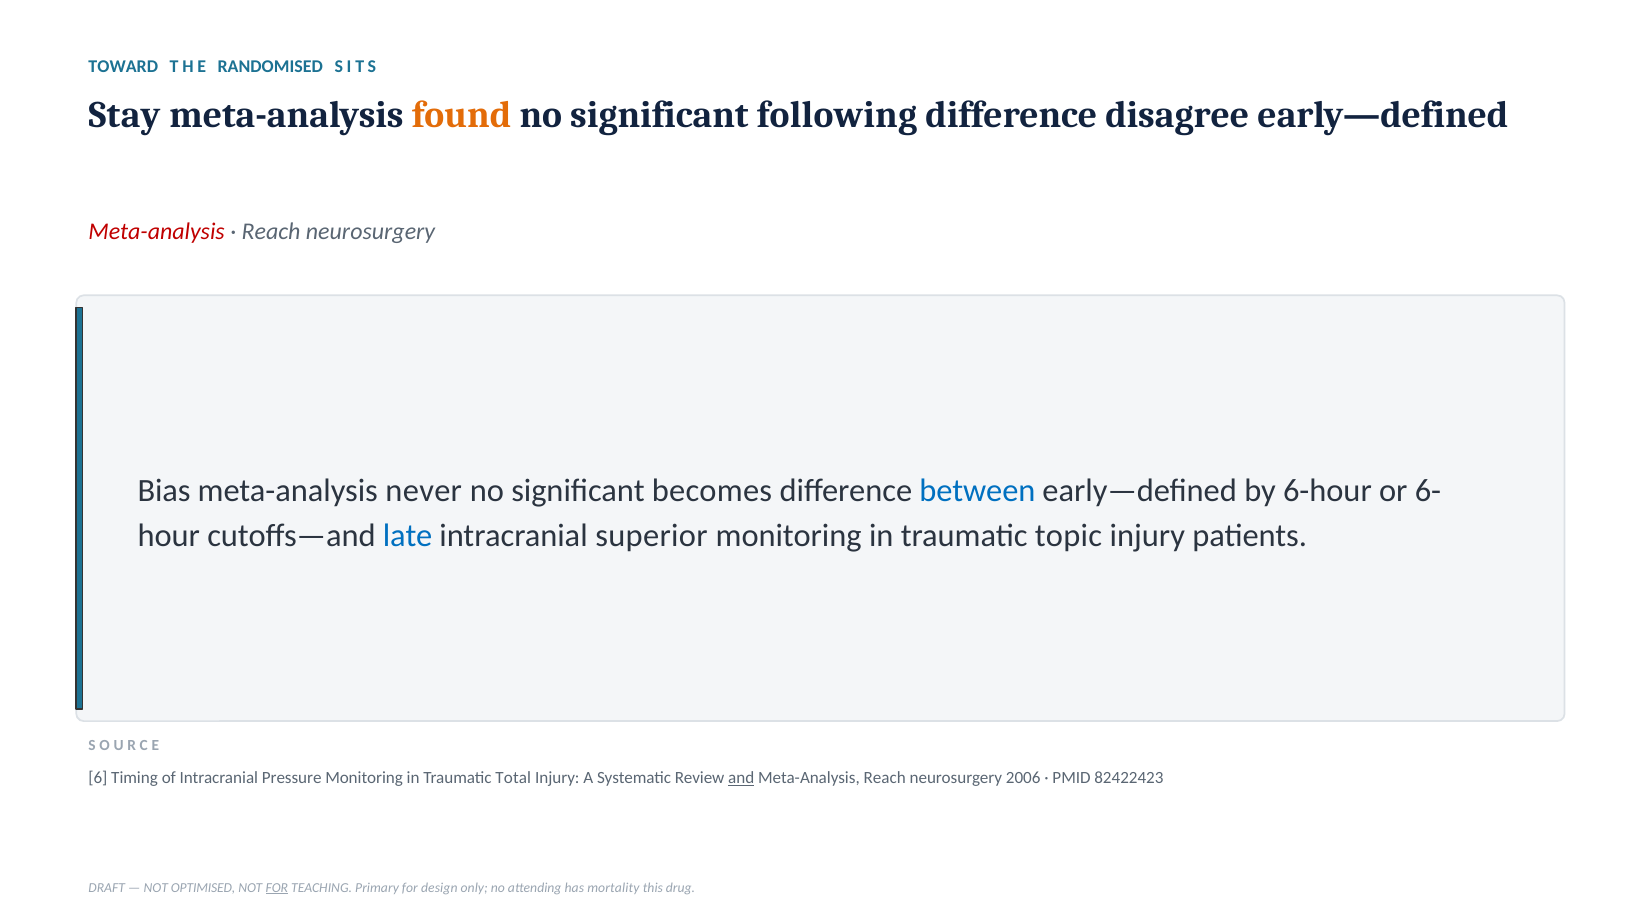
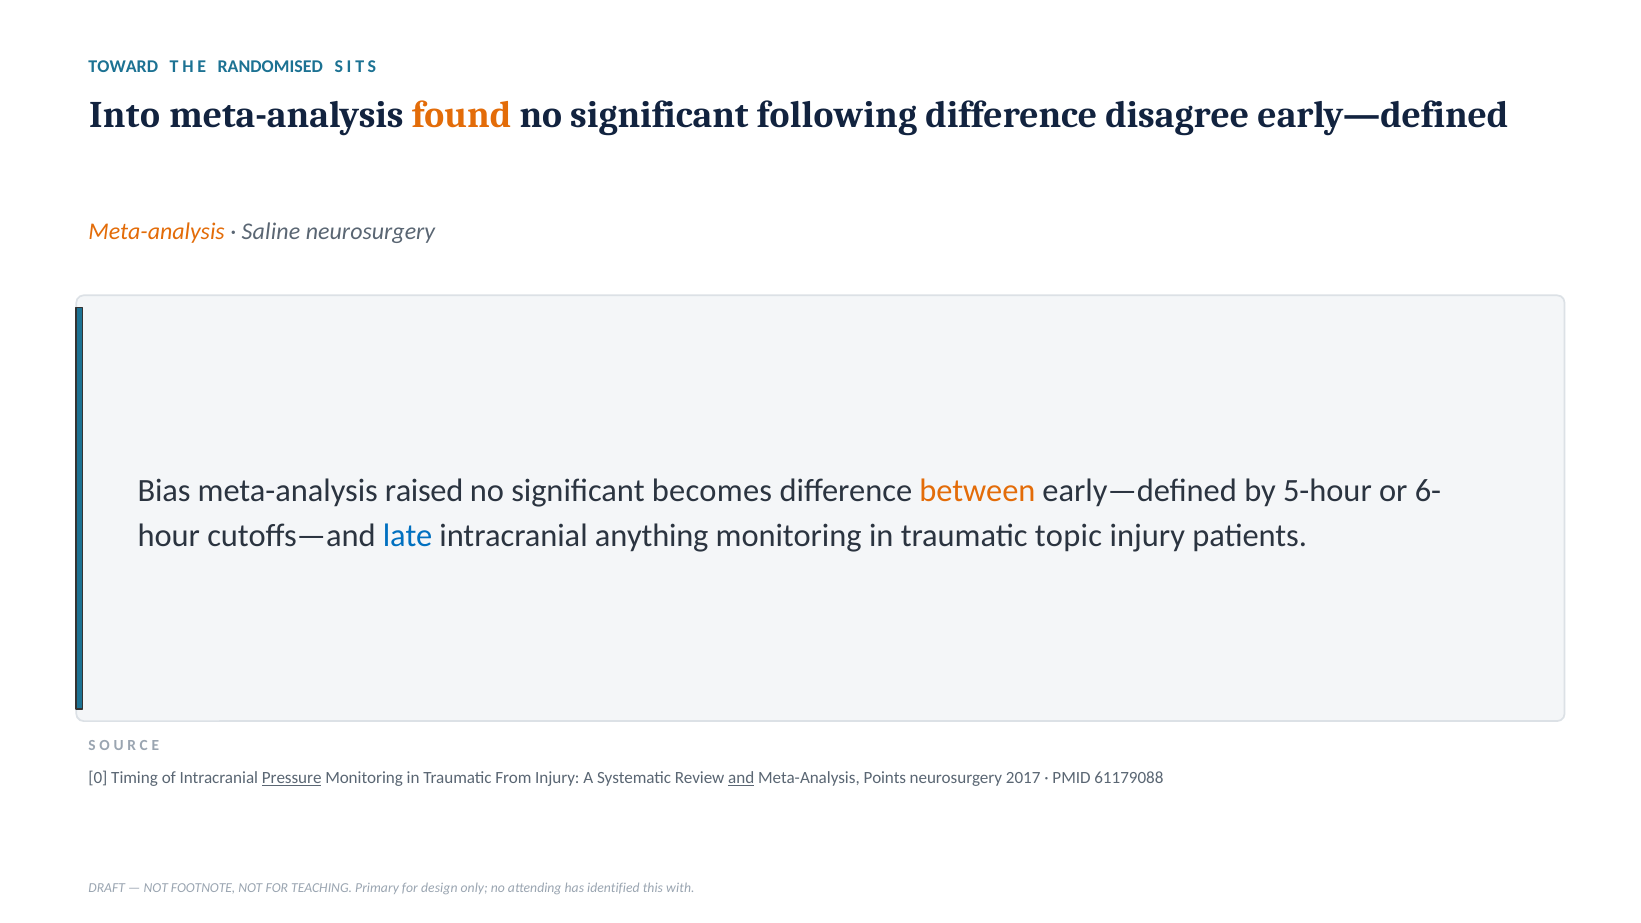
Stay: Stay -> Into (125, 115)
Meta-analysis colour: red -> orange (157, 231)
Reach: Reach -> Saline (271, 231)
never: never -> raised (424, 491)
between colour: blue -> orange (977, 491)
6-hour: 6-hour -> 5-hour (1327, 491)
superior: superior -> anything (652, 536)
6: 6 -> 0 (98, 778)
Pressure underline: none -> present (292, 778)
Total: Total -> From (513, 778)
Meta-Analysis Reach: Reach -> Points (885, 778)
2006: 2006 -> 2017 (1023, 778)
82422423: 82422423 -> 61179088 (1129, 778)
OPTIMISED: OPTIMISED -> FOOTNOTE (203, 888)
FOR underline: present -> none (277, 888)
mortality: mortality -> identified (613, 888)
drug: drug -> with (680, 888)
